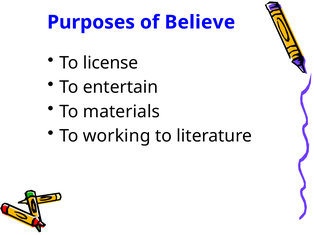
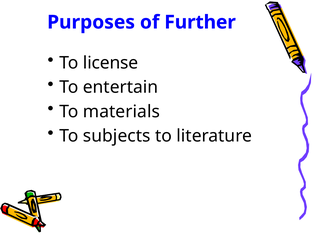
Believe: Believe -> Further (200, 22)
working: working -> subjects (117, 136)
